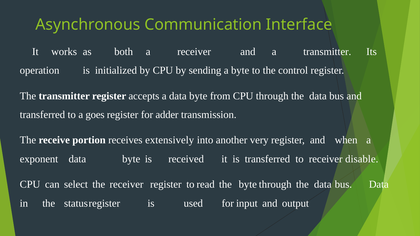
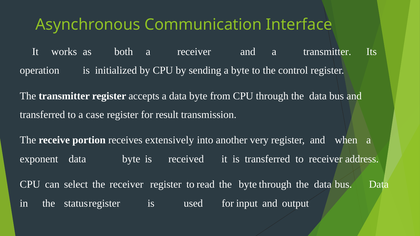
goes: goes -> case (95, 115)
adder: adder -> result (167, 115)
disable: disable -> address (362, 159)
